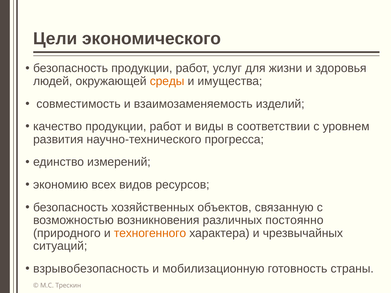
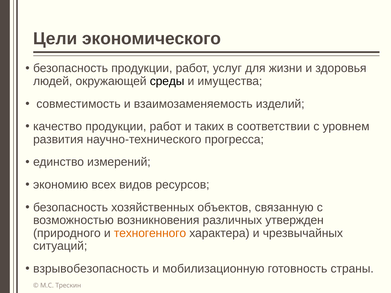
среды colour: orange -> black (167, 81)
виды: виды -> таких (209, 127)
постоянно: постоянно -> утвержден (295, 220)
